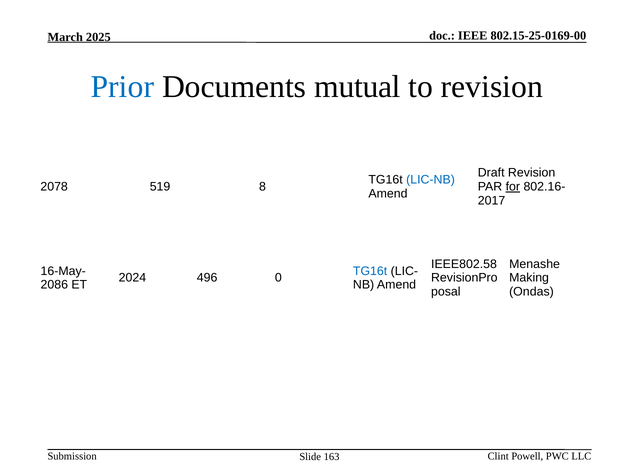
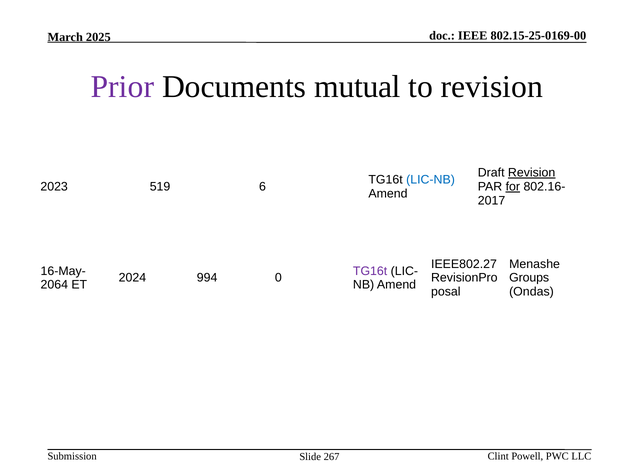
Prior colour: blue -> purple (122, 87)
Revision underline: none -> present (532, 173)
2078: 2078 -> 2023 (54, 186)
8: 8 -> 6 (263, 186)
IEEE802.58: IEEE802.58 -> IEEE802.27 (464, 264)
TG16t colour: blue -> purple (370, 271)
496: 496 -> 994 (207, 278)
Making: Making -> Groups (529, 278)
2086: 2086 -> 2064 (54, 285)
163: 163 -> 267 (332, 456)
